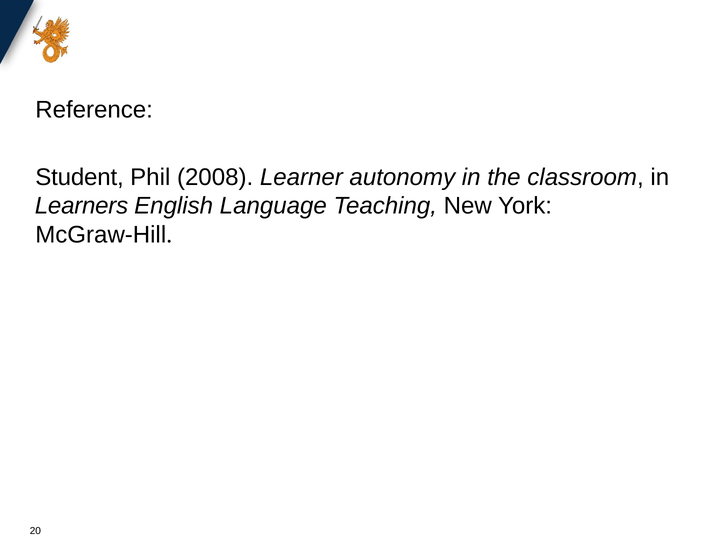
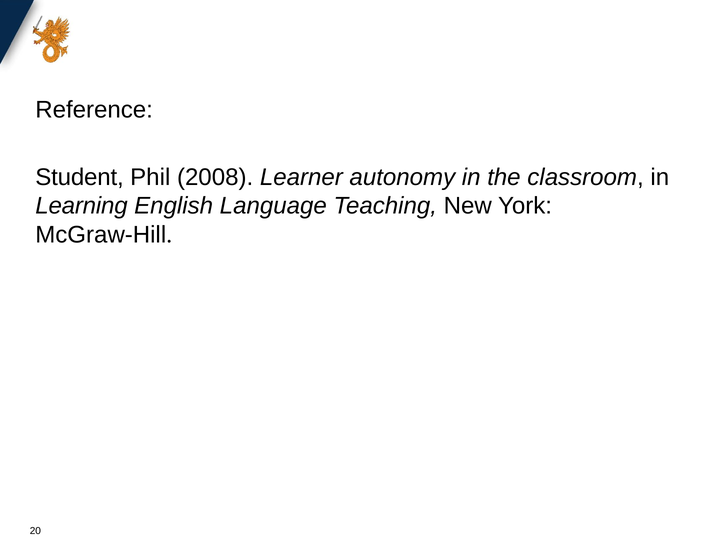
Learners: Learners -> Learning (81, 206)
